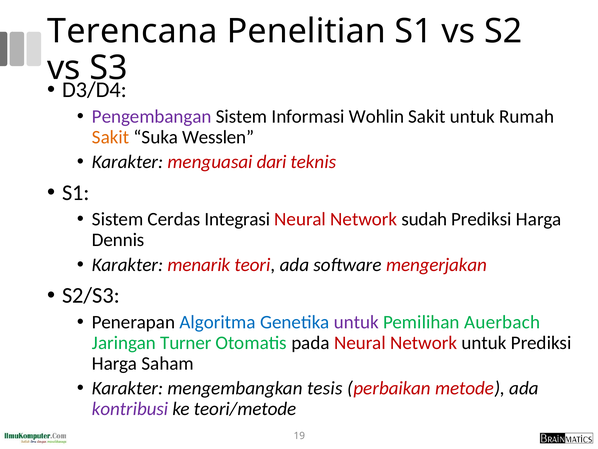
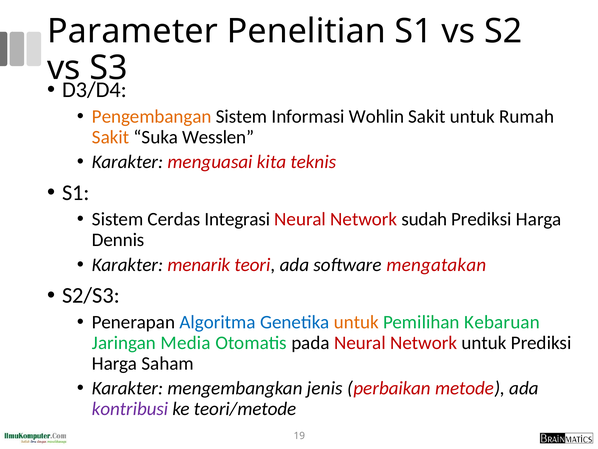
Terencana: Terencana -> Parameter (133, 31)
Pengembangan colour: purple -> orange (152, 116)
dari: dari -> kita (272, 162)
mengerjakan: mengerjakan -> mengatakan (436, 264)
untuk colour: purple -> orange (356, 322)
Auerbach: Auerbach -> Kebaruan (502, 322)
Turner: Turner -> Media (186, 342)
tesis: tesis -> jenis (325, 388)
